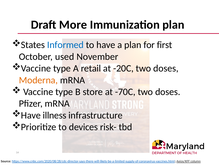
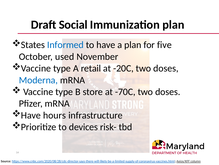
More: More -> Social (73, 25)
first: first -> five (164, 45)
Moderna colour: orange -> blue (38, 80)
illness: illness -> hours (54, 115)
